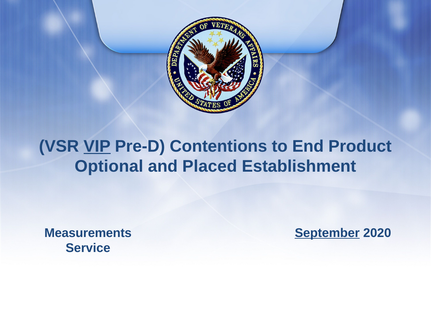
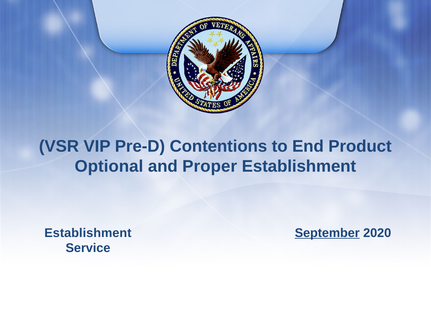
VIP underline: present -> none (97, 146)
Placed: Placed -> Proper (210, 166)
Measurements: Measurements -> Establishment (88, 233)
